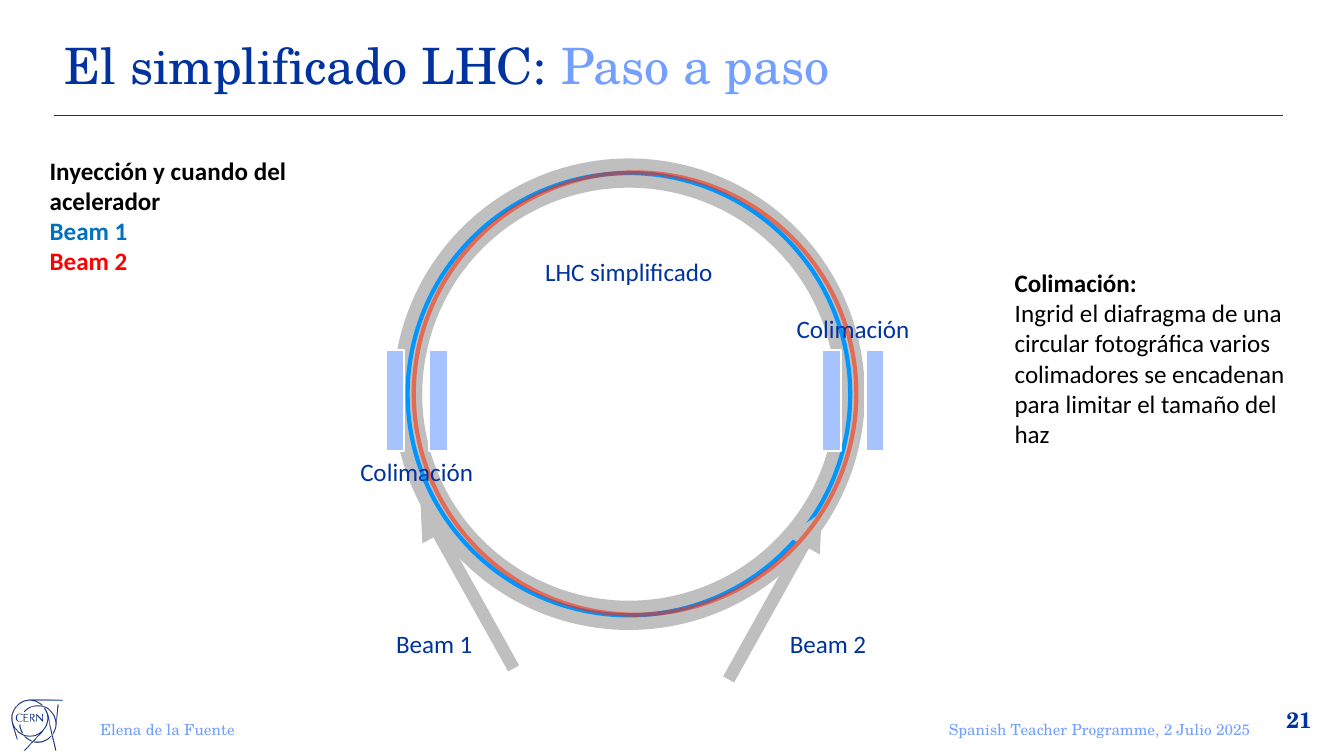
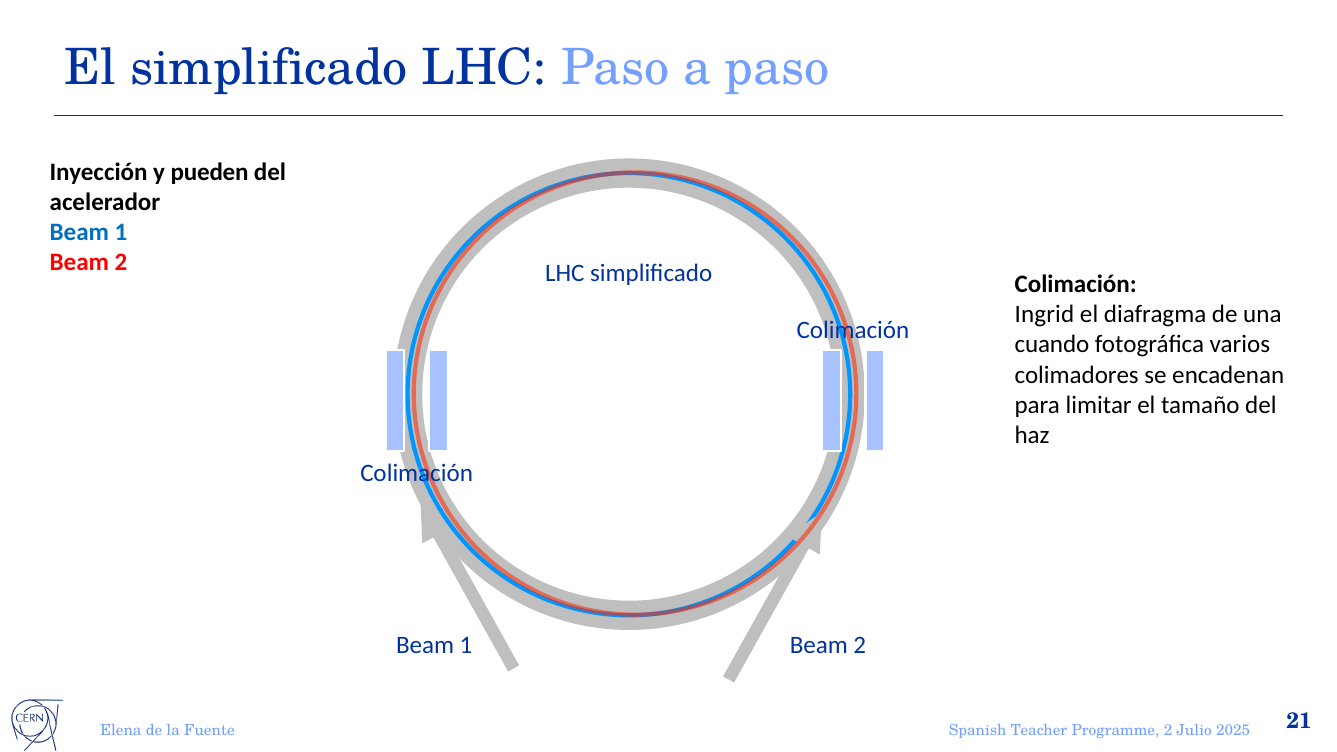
cuando: cuando -> pueden (210, 172)
circular: circular -> cuando (1052, 345)
